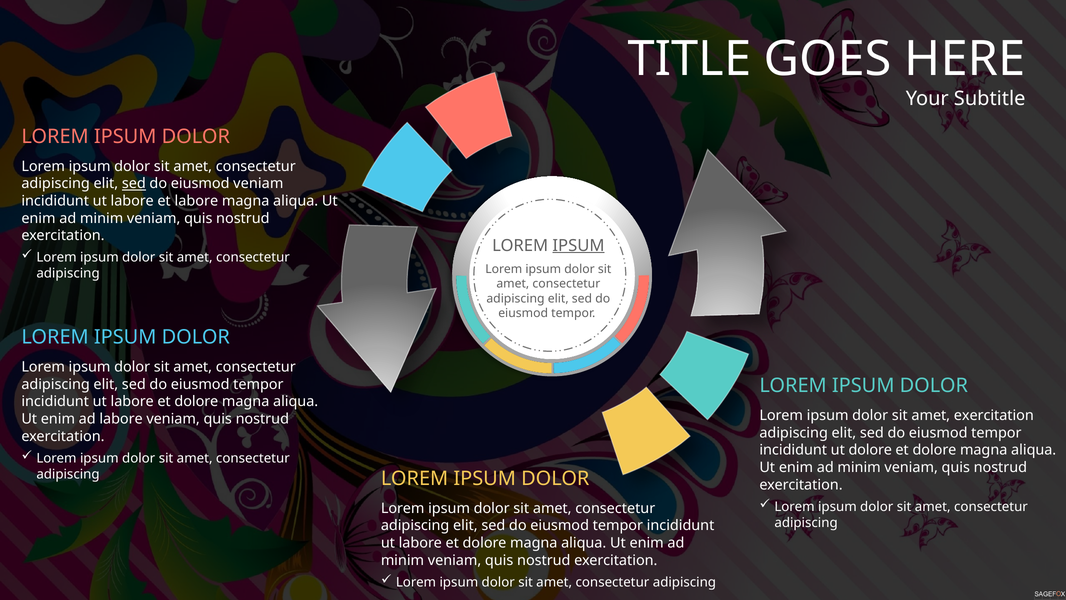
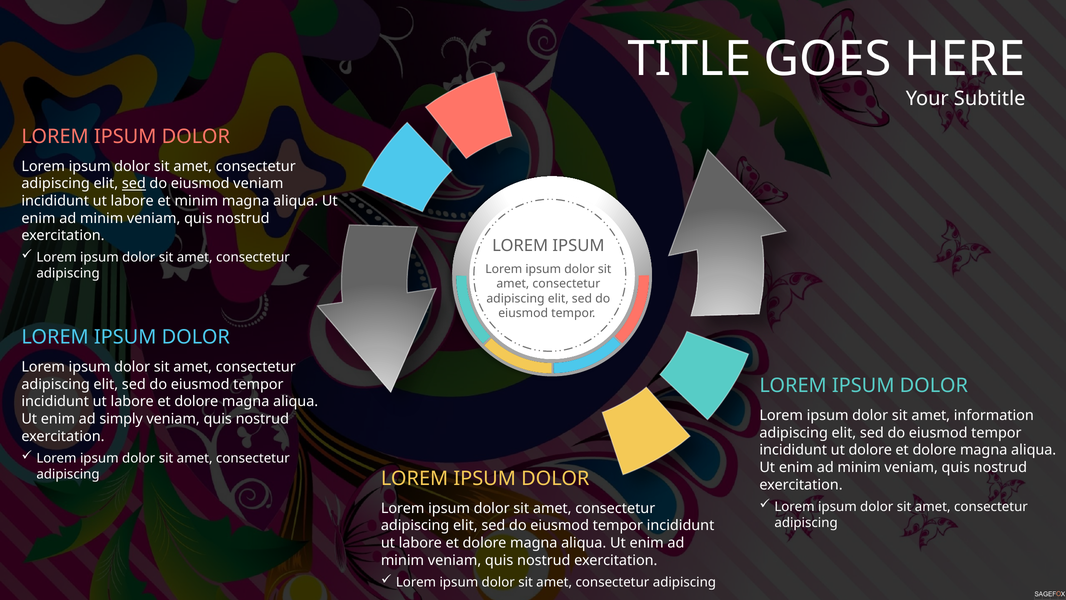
et labore: labore -> minim (196, 201)
IPSUM underline: present -> none (579, 245)
amet exercitation: exercitation -> information (994, 415)
ad labore: labore -> simply (121, 419)
